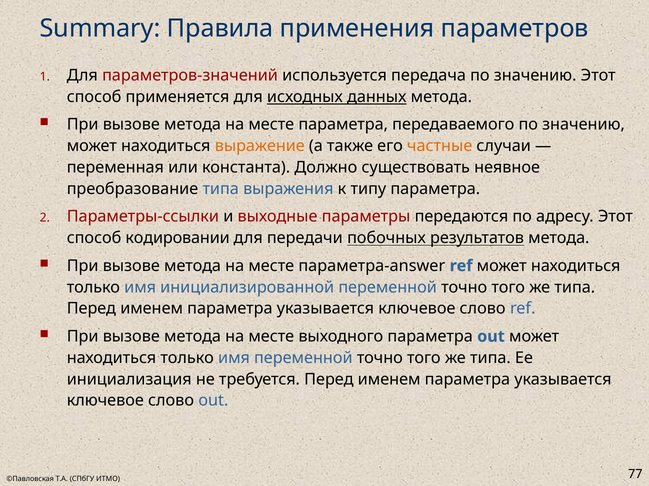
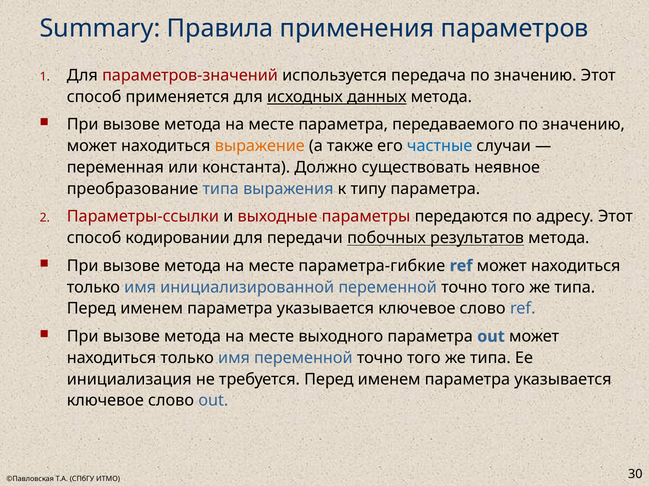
частные colour: orange -> blue (440, 146)
параметра-answer: параметра-answer -> параметра-гибкие (372, 266)
77: 77 -> 30 (635, 475)
